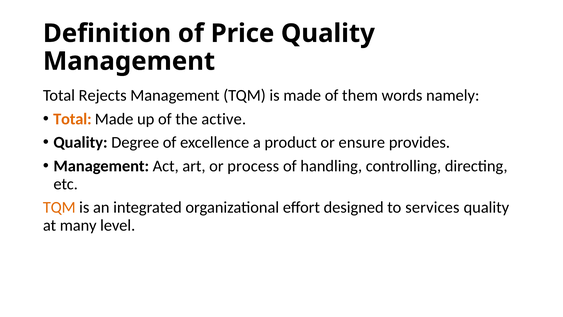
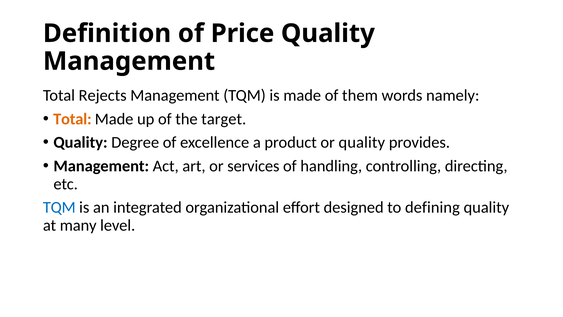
active: active -> target (224, 119)
or ensure: ensure -> quality (362, 142)
process: process -> services (253, 166)
TQM colour: orange -> blue (59, 207)
services: services -> defining (432, 207)
